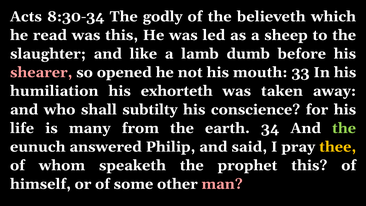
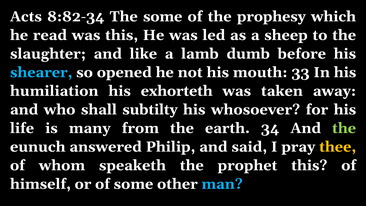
8:30-34: 8:30-34 -> 8:82-34 (76, 17)
The godly: godly -> some (163, 17)
believeth: believeth -> prophesy (271, 17)
shearer colour: pink -> light blue (41, 72)
conscience: conscience -> whosoever (256, 110)
man colour: pink -> light blue (222, 184)
